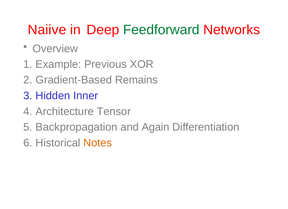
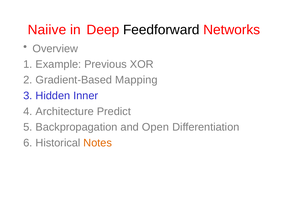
Feedforward colour: green -> black (161, 30)
Remains: Remains -> Mapping (136, 80)
Tensor: Tensor -> Predict (114, 112)
Again: Again -> Open (155, 127)
